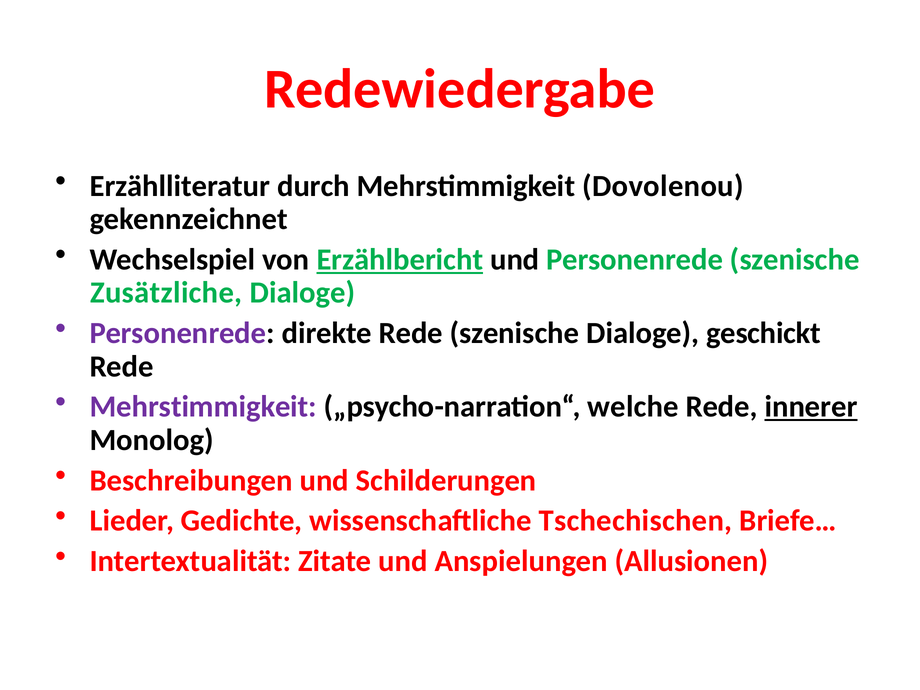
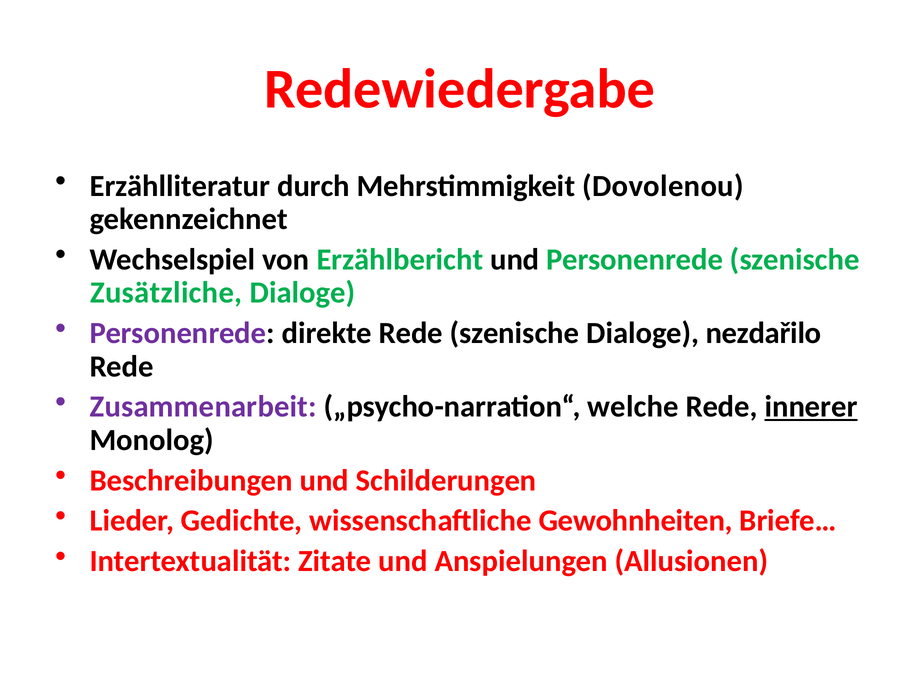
Erzählbericht underline: present -> none (400, 260)
geschickt: geschickt -> nezdařilo (763, 333)
Mehrstimmigkeit: Mehrstimmigkeit -> Zusammenarbeit (203, 407)
Tschechischen: Tschechischen -> Gewohnheiten (636, 521)
